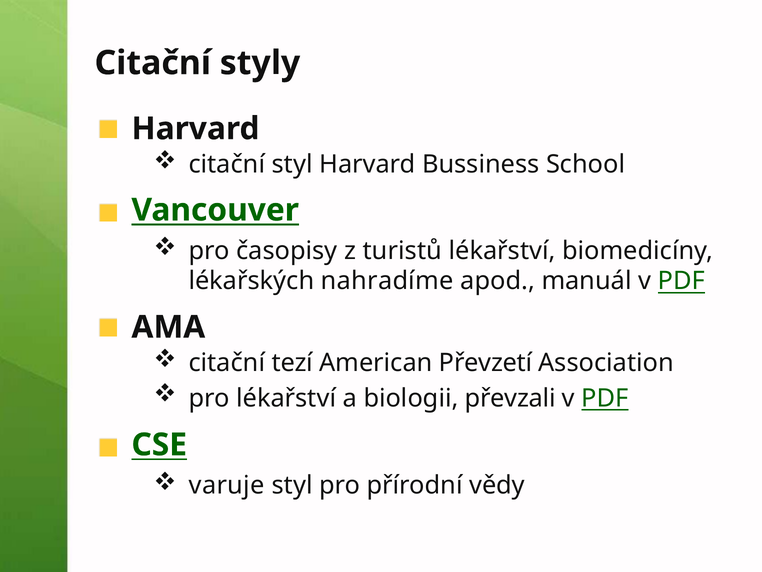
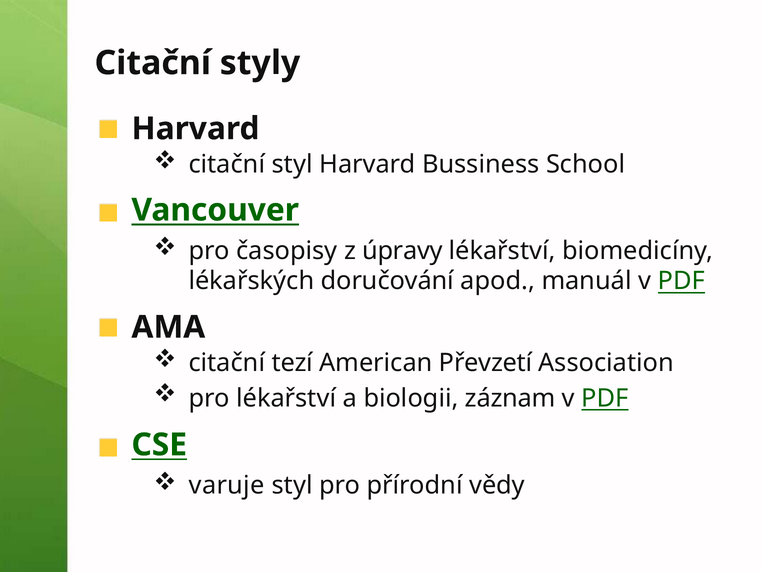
turistů: turistů -> úpravy (402, 250)
nahradíme: nahradíme -> doručování (387, 281)
převzali: převzali -> záznam (510, 398)
